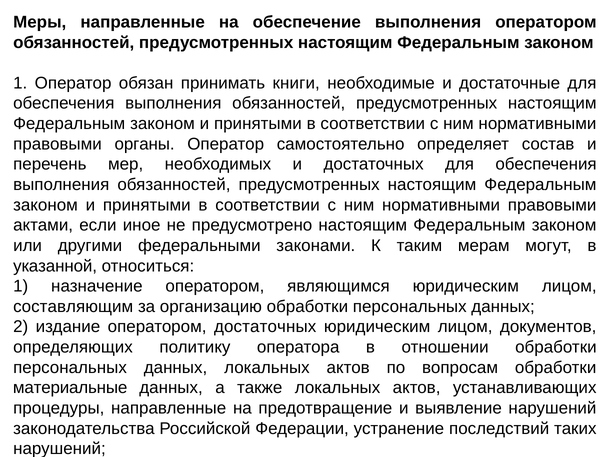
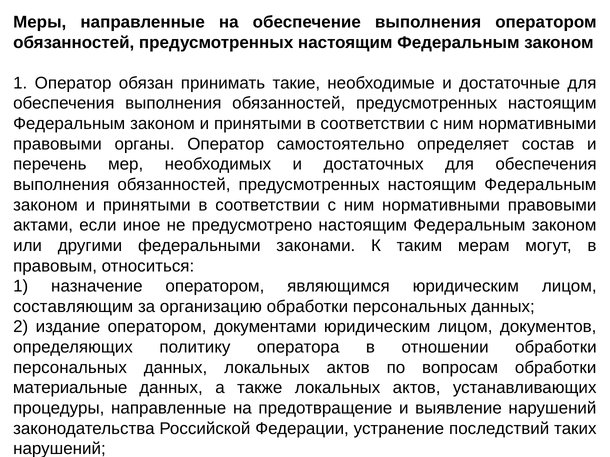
книги: книги -> такие (296, 83)
указанной: указанной -> правовым (55, 266)
оператором достаточных: достаточных -> документами (265, 327)
